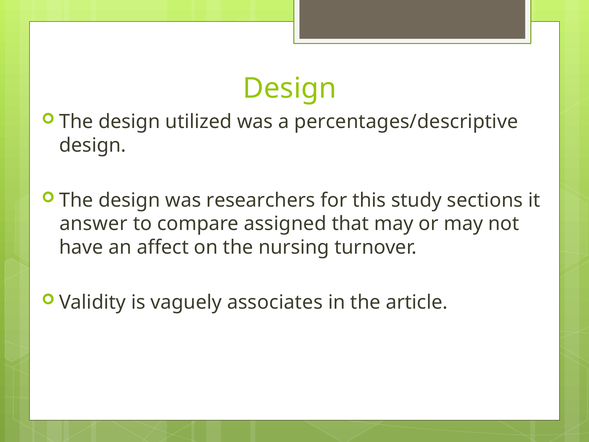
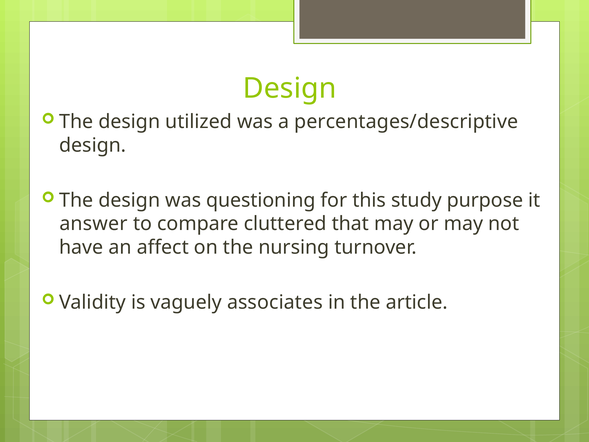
researchers: researchers -> questioning (261, 200)
sections: sections -> purpose (485, 200)
assigned: assigned -> cluttered (285, 224)
